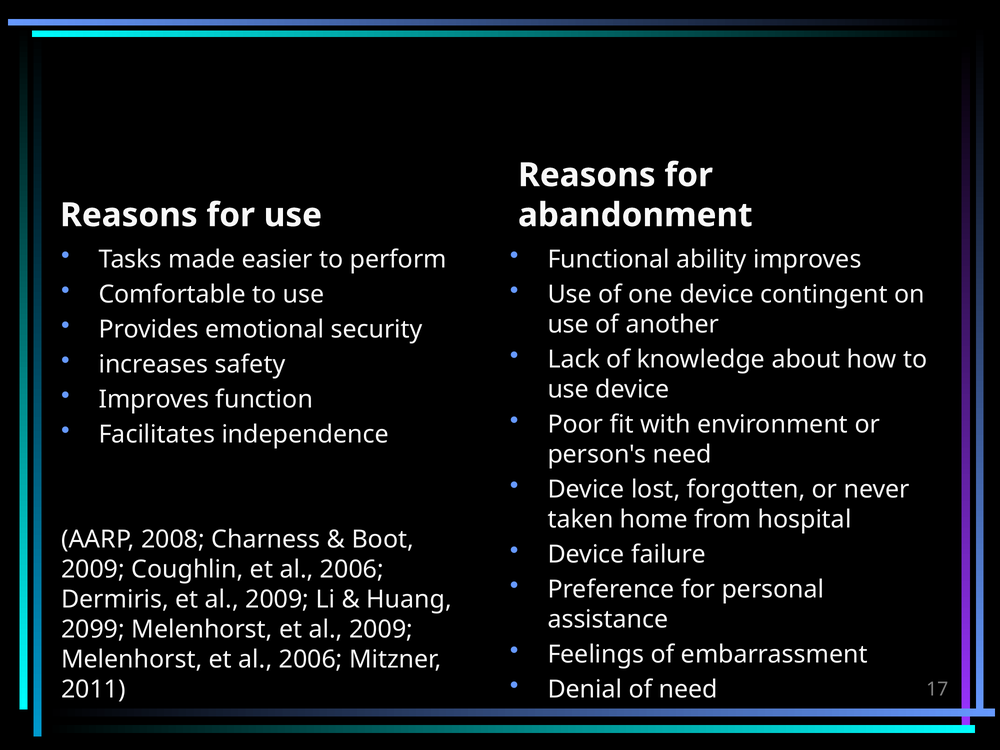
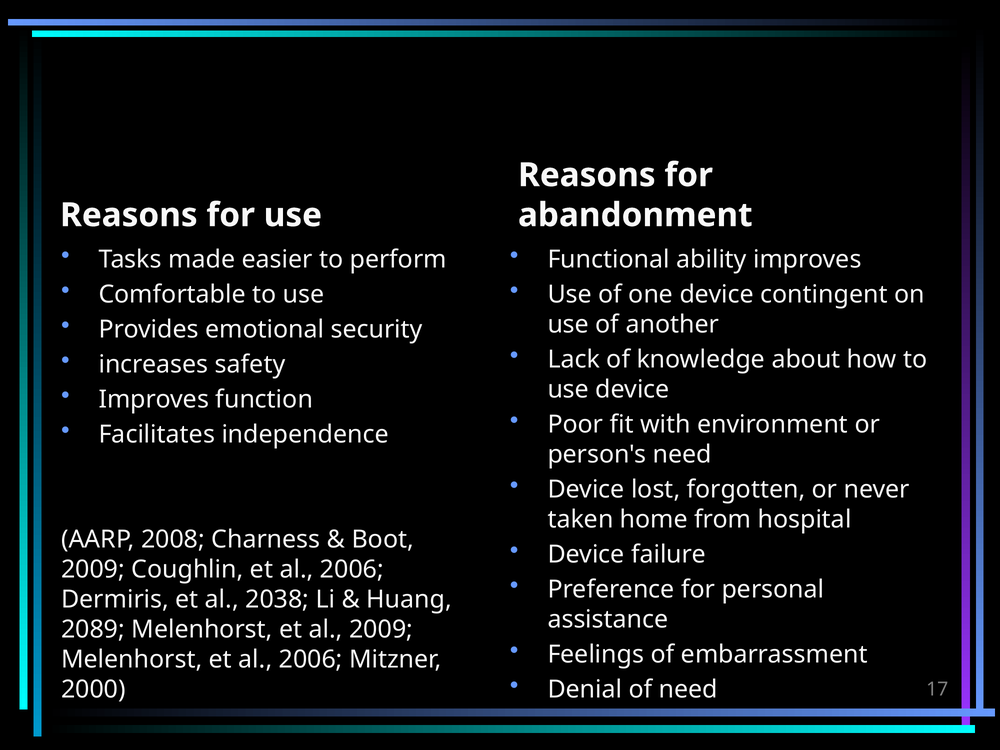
Dermiris et al 2009: 2009 -> 2038 (277, 600)
2099: 2099 -> 2089 (93, 630)
2011: 2011 -> 2000 (93, 690)
